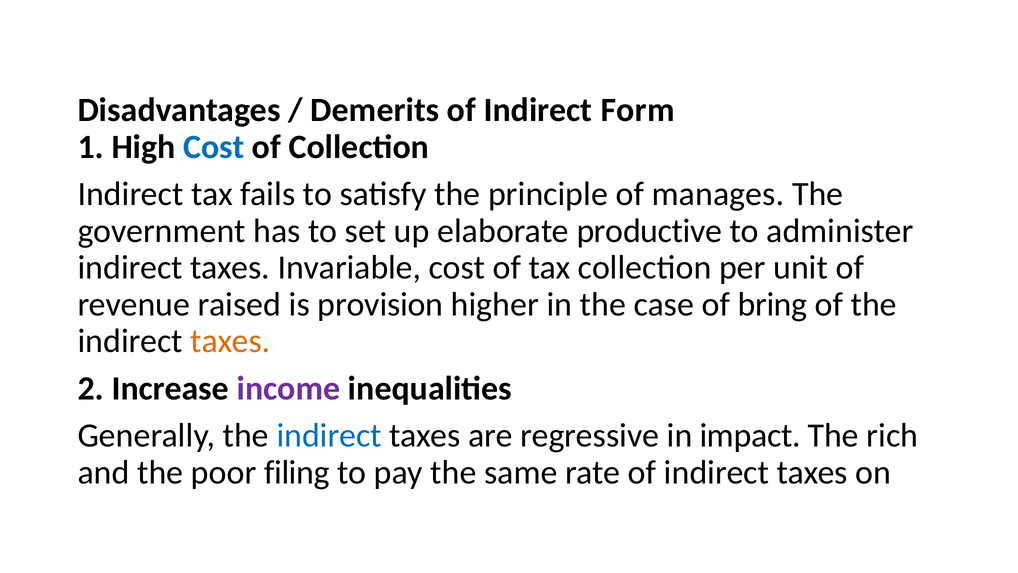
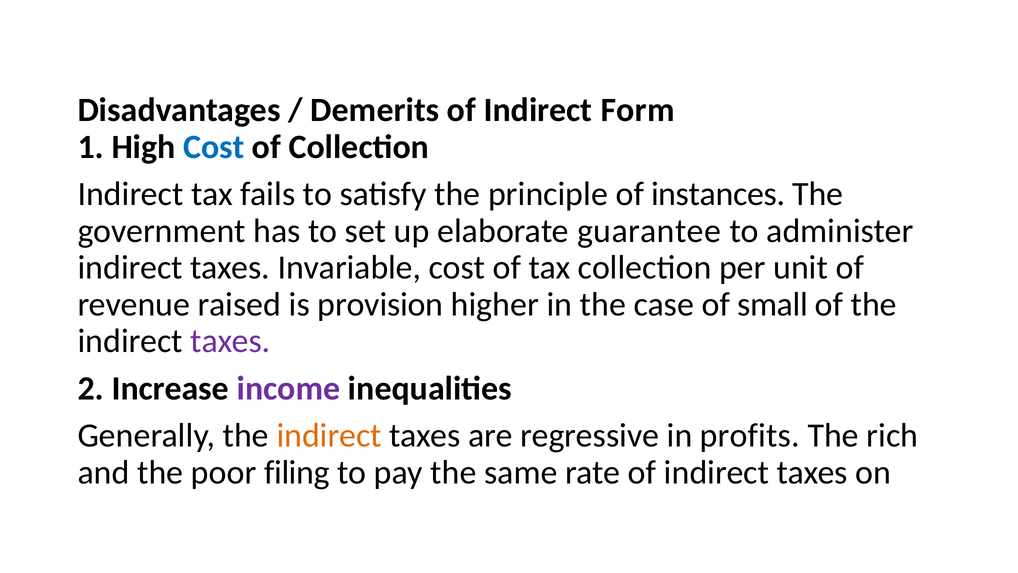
manages: manages -> instances (718, 194)
productive: productive -> guarantee (649, 231)
bring: bring -> small (773, 304)
taxes colour: orange -> purple (230, 341)
indirect colour: blue -> orange (329, 435)
impact: impact -> profits (750, 435)
